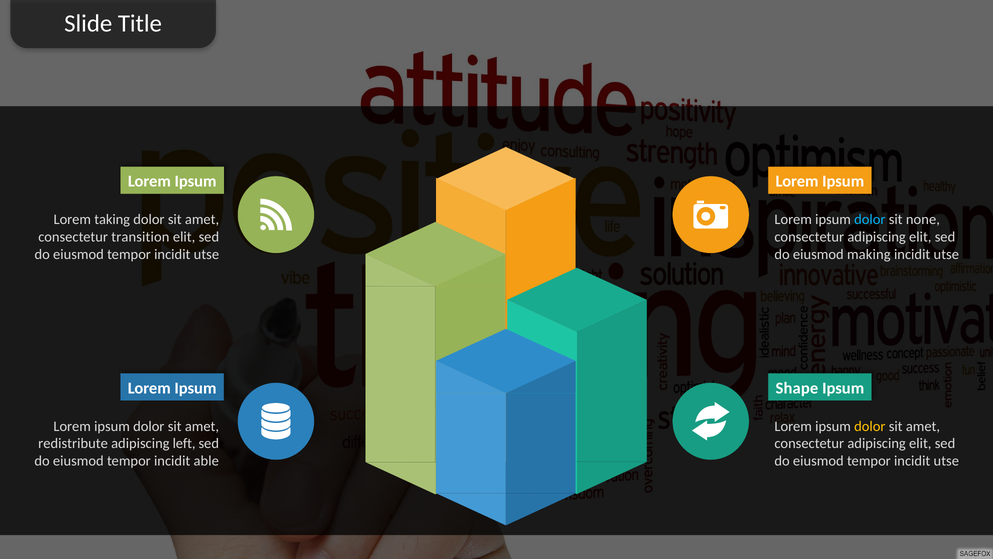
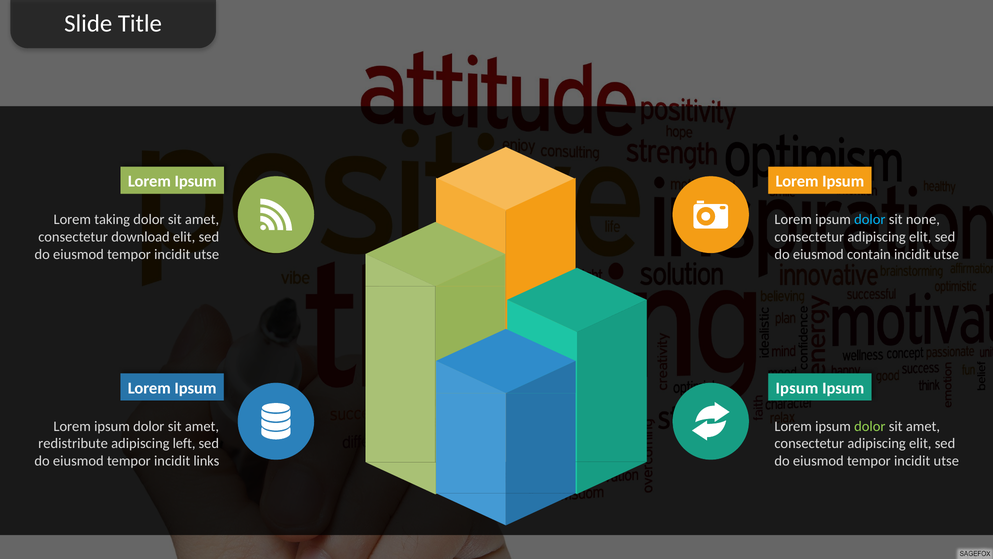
transition: transition -> download (140, 237)
making: making -> contain (869, 254)
Shape: Shape -> Ipsum (797, 388)
dolor colour: yellow -> light green (870, 426)
able: able -> links (206, 461)
